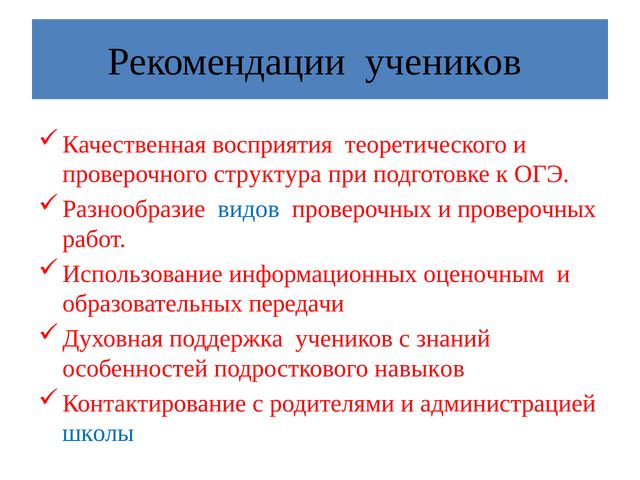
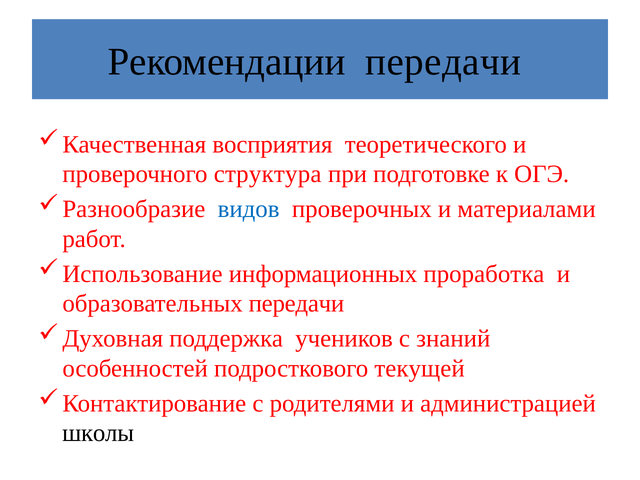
Рекомендации учеников: учеников -> передачи (443, 62)
и проверочных: проверочных -> материалами (527, 209)
оценочным: оценочным -> проработка (484, 274)
навыков: навыков -> текущей (420, 368)
школы colour: blue -> black (98, 433)
